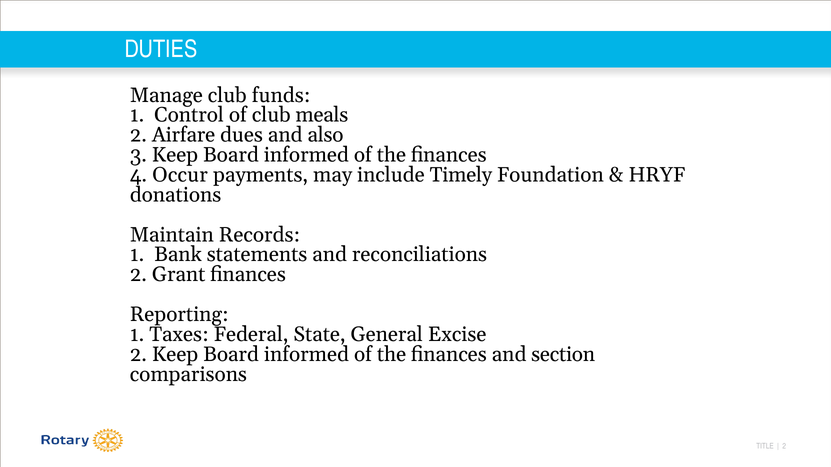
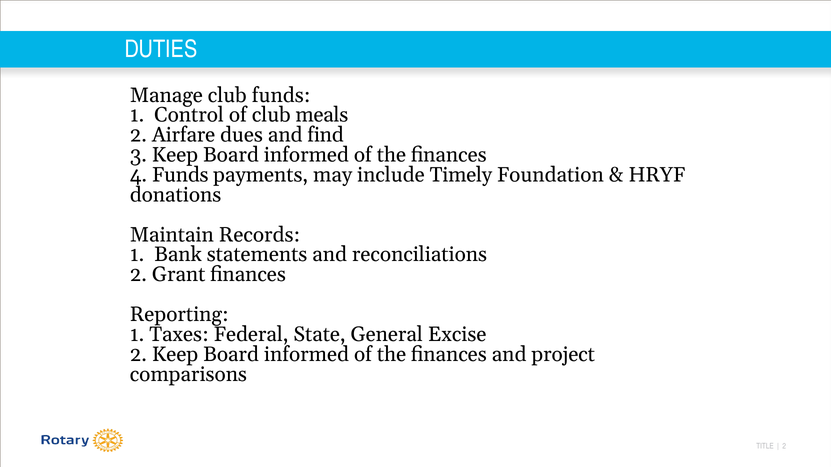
also: also -> find (326, 135)
4 Occur: Occur -> Funds (180, 175)
section: section -> project (563, 355)
